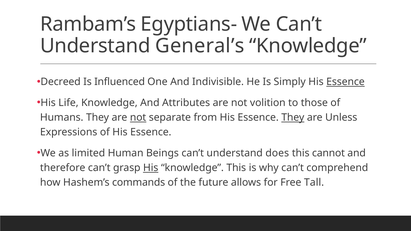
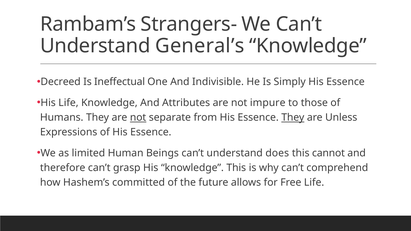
Egyptians-: Egyptians- -> Strangers- (189, 24)
Influenced: Influenced -> Ineffectual (120, 82)
Essence underline: present -> none (345, 82)
volition: volition -> impure (268, 103)
His underline: present -> none (151, 168)
commands: commands -> committed (139, 183)
Free Tall: Tall -> Life (314, 183)
